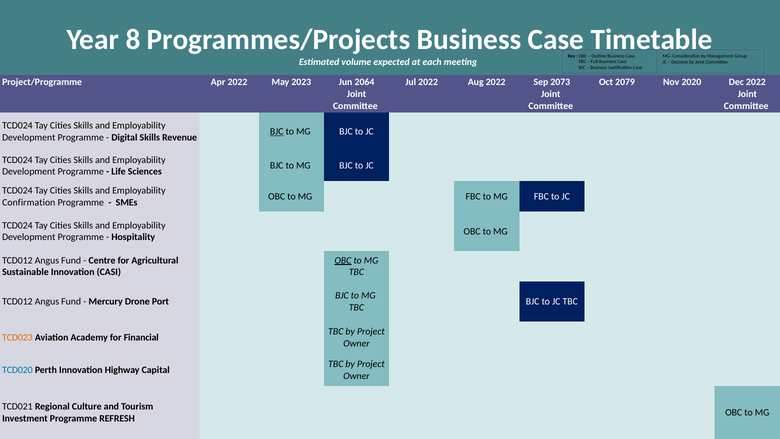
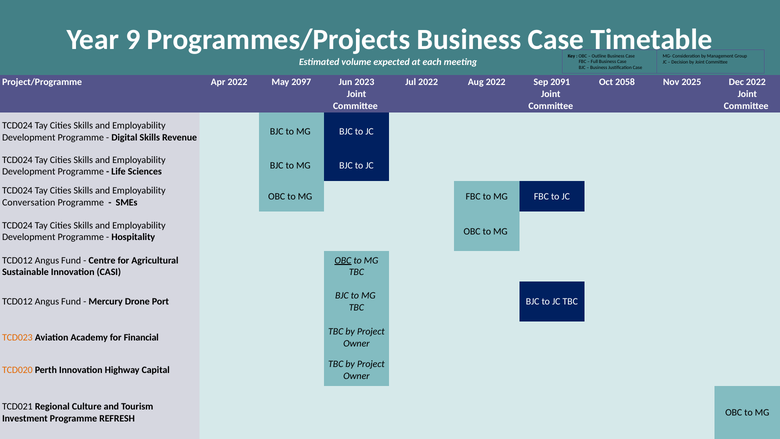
8: 8 -> 9 (133, 39)
2023: 2023 -> 2097 (301, 82)
2064: 2064 -> 2023 (364, 82)
2073: 2073 -> 2091 (560, 82)
2079: 2079 -> 2058 (625, 82)
2020: 2020 -> 2025 (691, 82)
BJC underline: present -> none (277, 132)
Confirmation: Confirmation -> Conversation (29, 202)
TCD020 colour: blue -> orange (17, 370)
